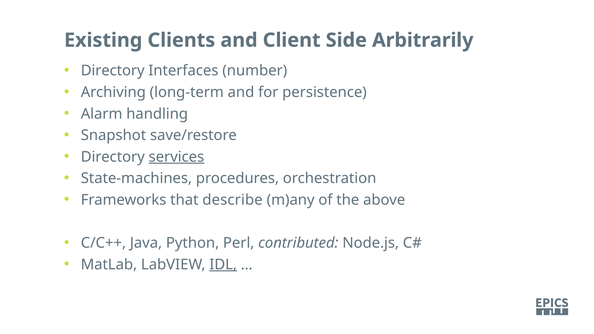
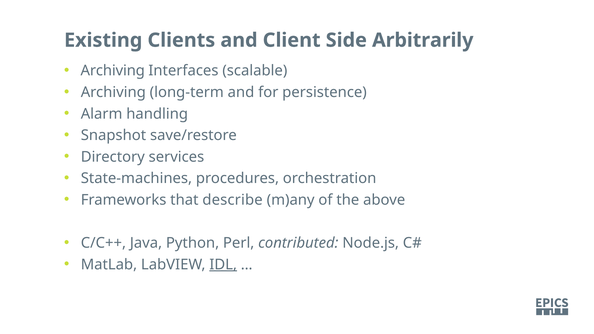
Directory: Directory -> Archiving (113, 71)
number: number -> scalable (255, 71)
services underline: present -> none (176, 157)
